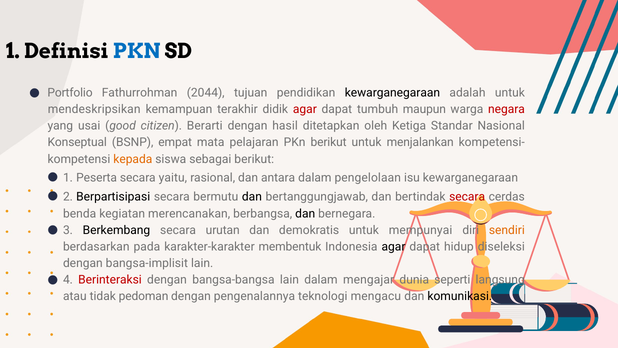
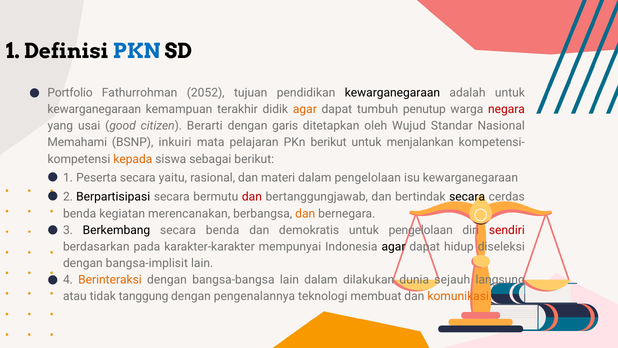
2044: 2044 -> 2052 (206, 93)
mendeskripsikan: mendeskripsikan -> kewarganegaraan (94, 109)
agar colour: red -> orange (305, 109)
maupun: maupun -> penutup (424, 109)
hasil: hasil -> garis (285, 126)
Ketiga: Ketiga -> Wujud (409, 126)
Konseptual: Konseptual -> Memahami (77, 142)
empat: empat -> inkuiri (175, 142)
antara: antara -> materi (278, 177)
dan colour: black -> red (252, 196)
secara colour: red -> black (467, 196)
dan colour: black -> orange (305, 213)
secara urutan: urutan -> benda (223, 230)
untuk mempunyai: mempunyai -> pengelolaan (421, 230)
sendiri colour: orange -> red (507, 230)
membentuk: membentuk -> mempunyai (290, 246)
Berinteraksi colour: red -> orange (110, 280)
mengajar: mengajar -> dilakukan (369, 280)
seperti: seperti -> sejauh (452, 280)
pedoman: pedoman -> tanggung (144, 296)
mengacu: mengacu -> membuat (376, 296)
komunikasi colour: black -> orange (460, 296)
